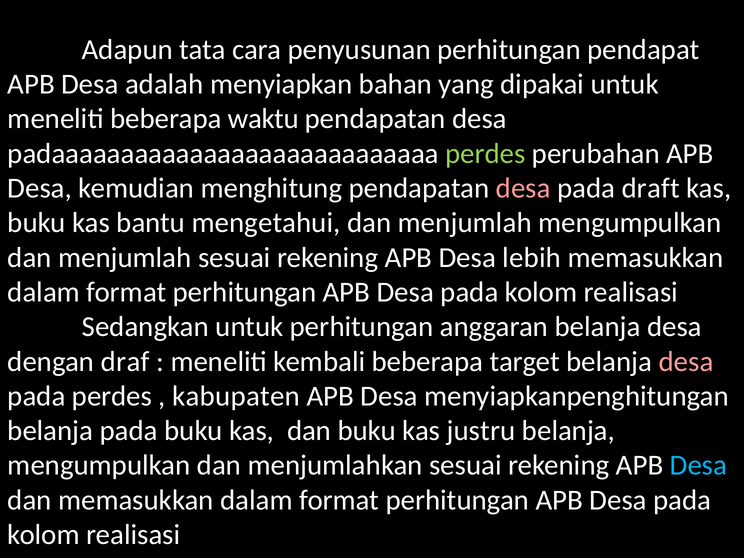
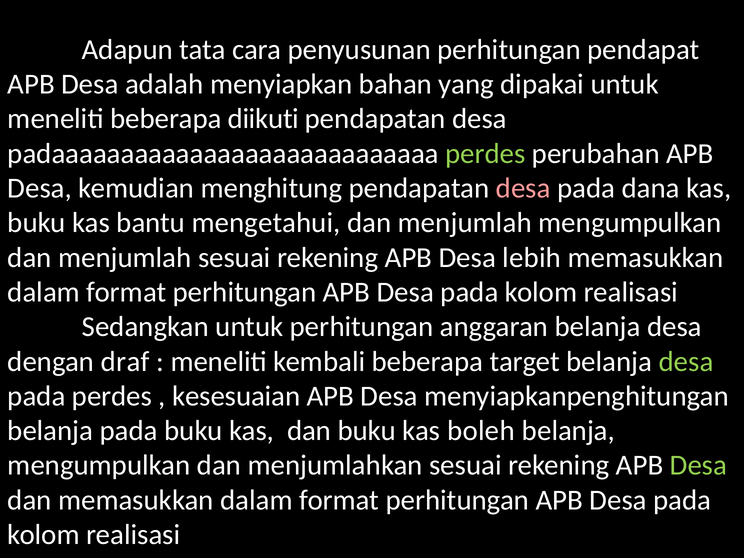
waktu: waktu -> diikuti (263, 119)
draft: draft -> dana (651, 188)
desa colour: pink -> light green (686, 361)
kabupaten: kabupaten -> kesesuaian (236, 396)
justru: justru -> boleh (481, 431)
Desa colour: light blue -> light green (698, 465)
